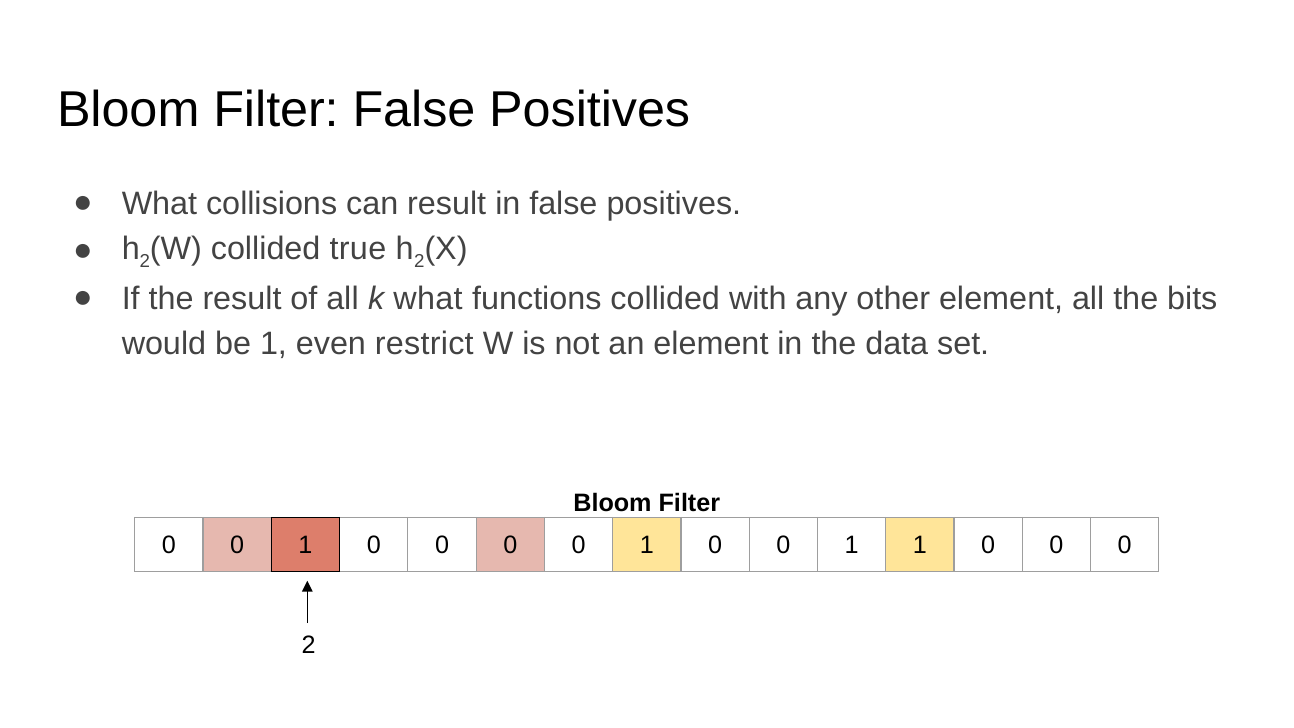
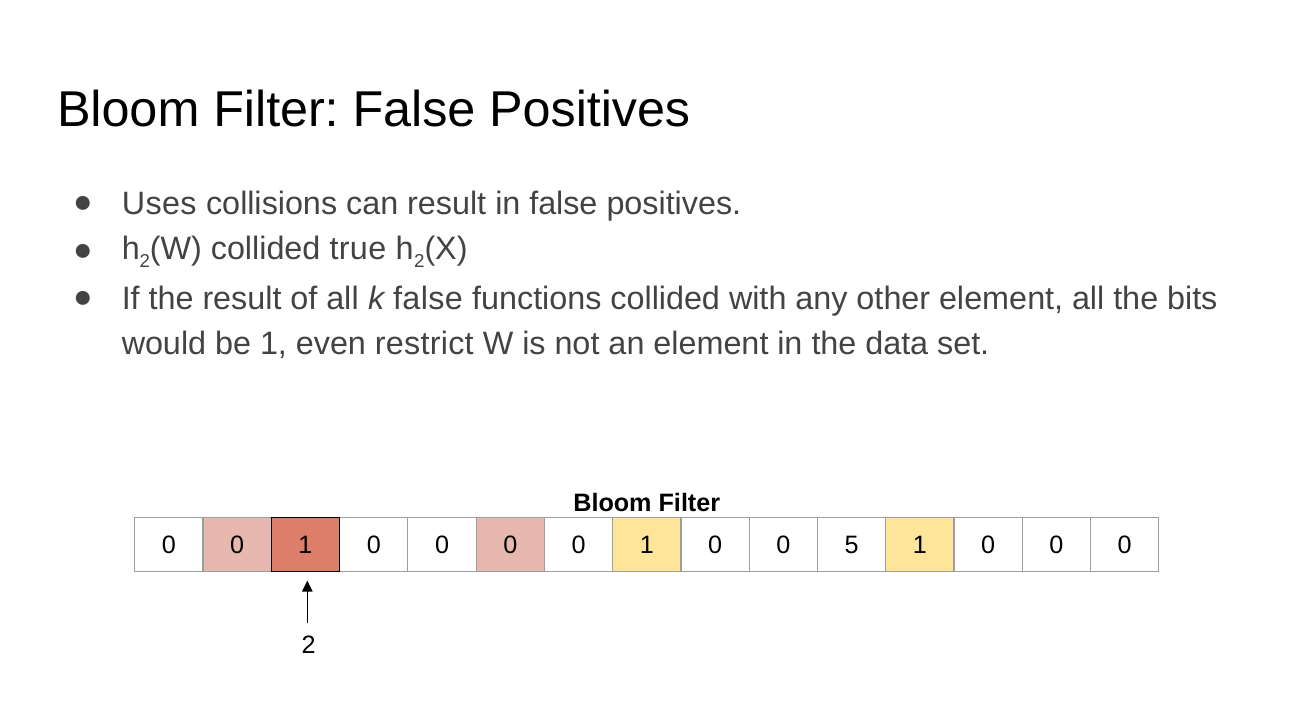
What: What -> Uses (159, 203)
k what: what -> false (428, 299)
1 0 0 1: 1 -> 5 (852, 545)
